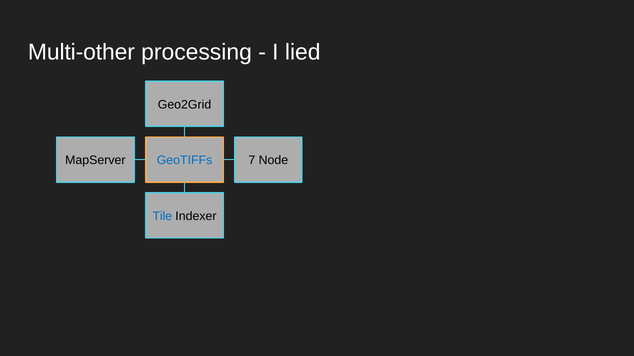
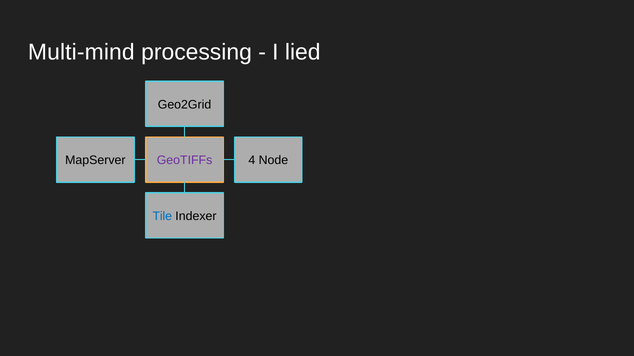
Multi-other: Multi-other -> Multi-mind (81, 53)
GeoTIFFs colour: blue -> purple (185, 161)
7: 7 -> 4 (252, 161)
